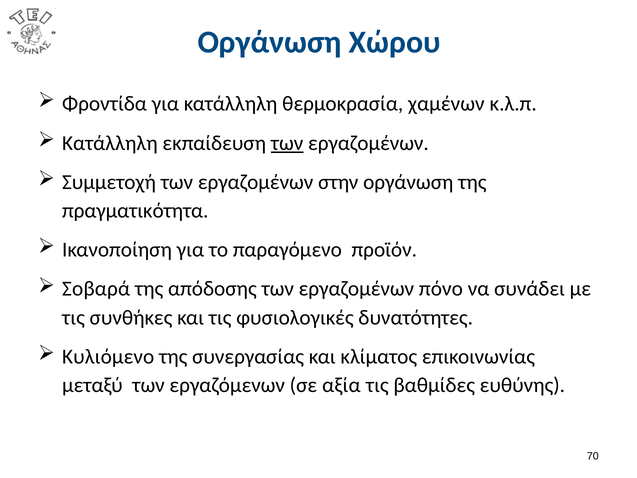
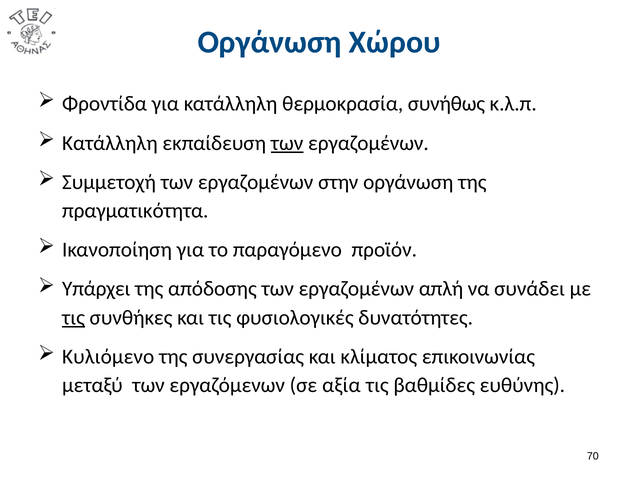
χαμένων: χαμένων -> συνήθως (446, 104)
Σοβαρά: Σοβαρά -> Υπάρχει (96, 289)
πόνο: πόνο -> απλή (441, 289)
τις underline: none -> present (73, 317)
